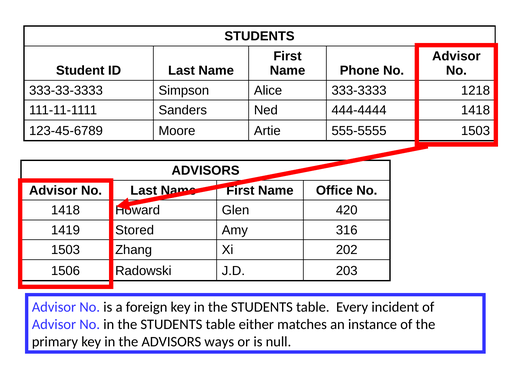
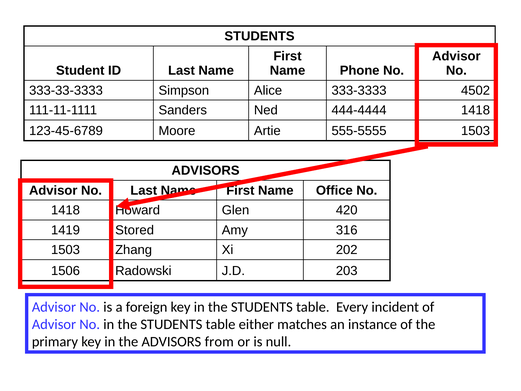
1218: 1218 -> 4502 (476, 90)
ways: ways -> from (219, 342)
